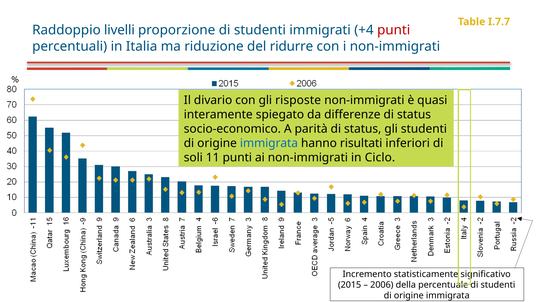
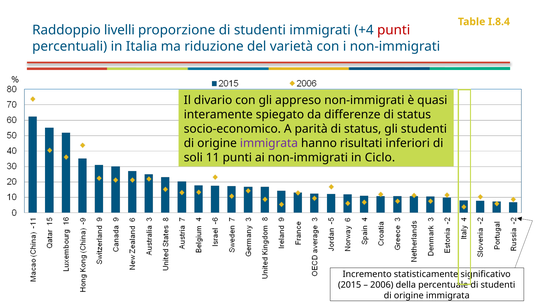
I.7.7: I.7.7 -> I.8.4 (499, 22)
ridurre: ridurre -> varietà (291, 46)
risposte: risposte -> appreso (298, 100)
immigrata colour: blue -> purple (269, 143)
